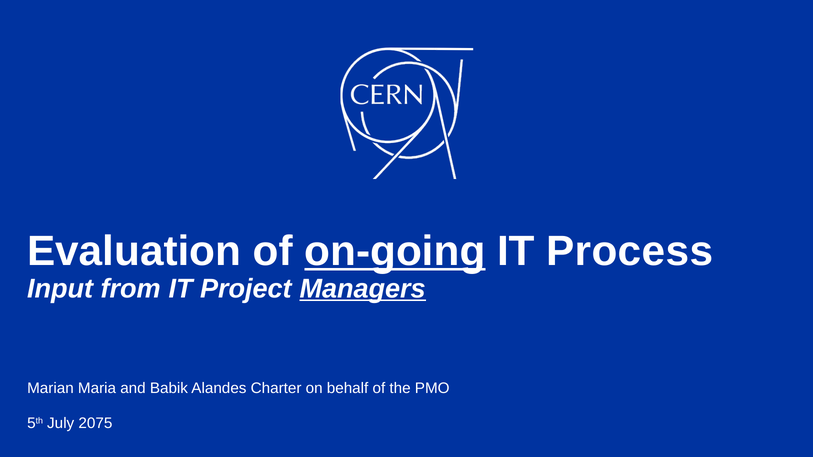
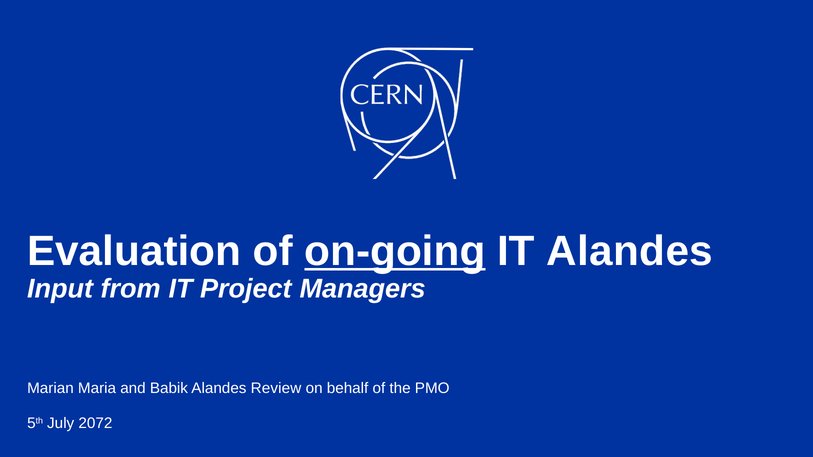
IT Process: Process -> Alandes (630, 251)
Managers underline: present -> none (363, 289)
Charter: Charter -> Review (276, 388)
2075: 2075 -> 2072 (95, 423)
